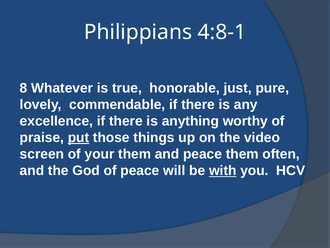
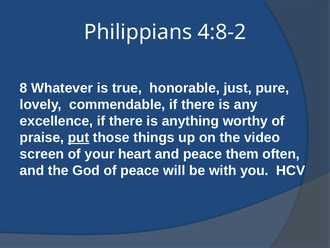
4:8-1: 4:8-1 -> 4:8-2 (222, 32)
your them: them -> heart (135, 154)
with underline: present -> none (223, 170)
